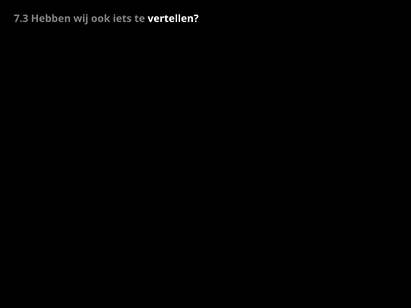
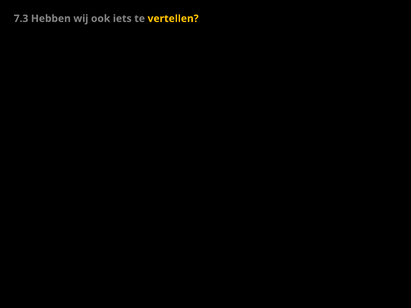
vertellen colour: white -> yellow (173, 19)
